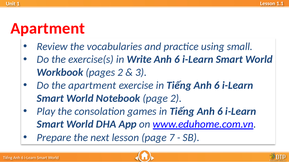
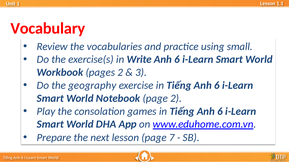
Apartment: Apartment -> Vocabulary (48, 28)
the apartment: apartment -> geography (92, 86)
